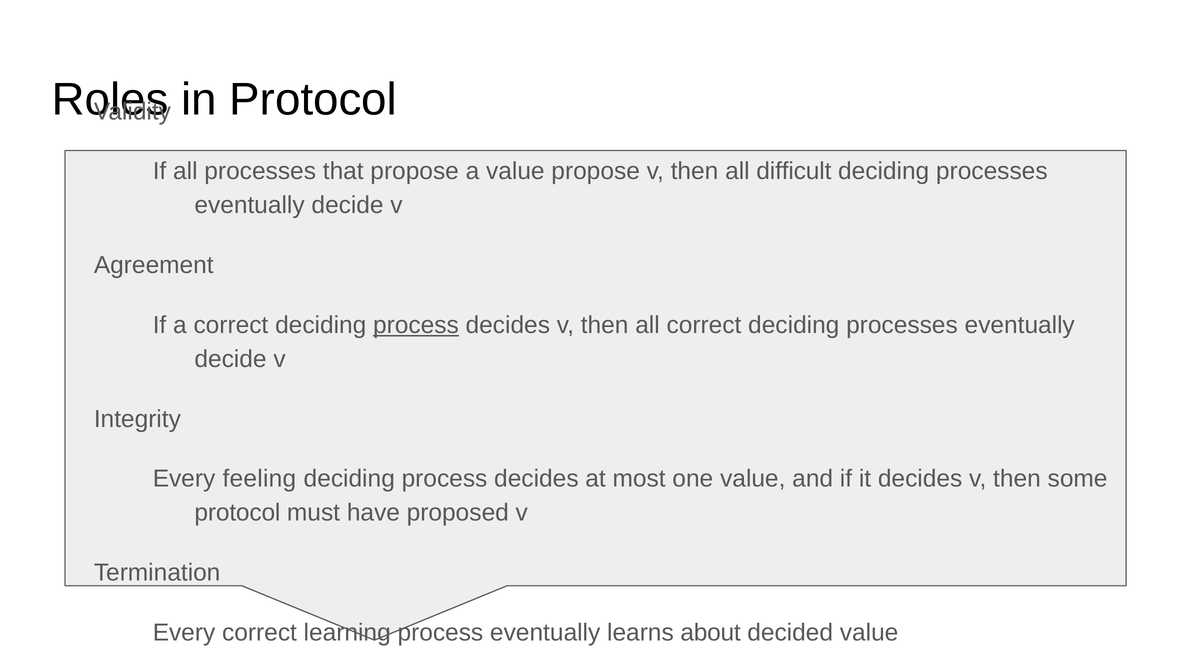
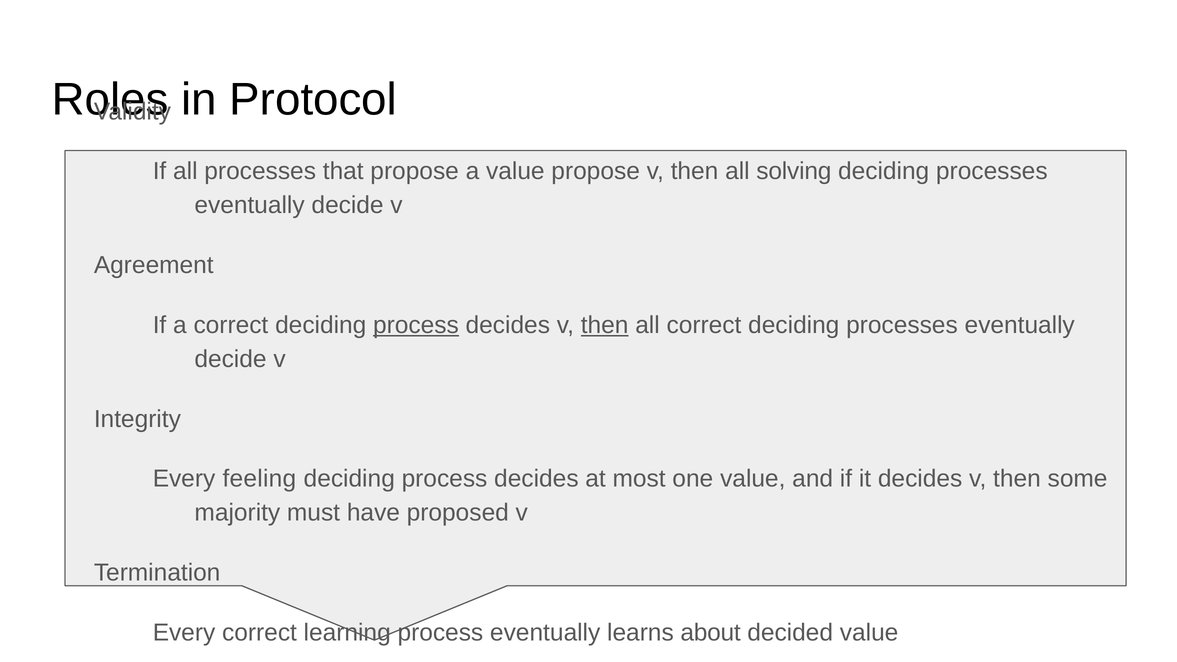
difficult: difficult -> solving (794, 171)
then underline: none -> present (605, 325)
protocol: protocol -> majority (237, 513)
